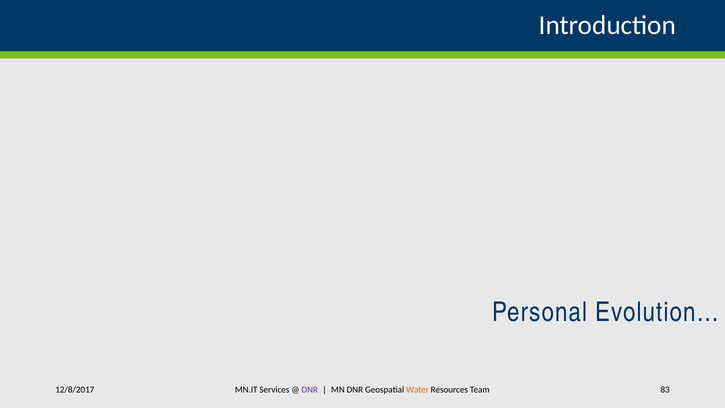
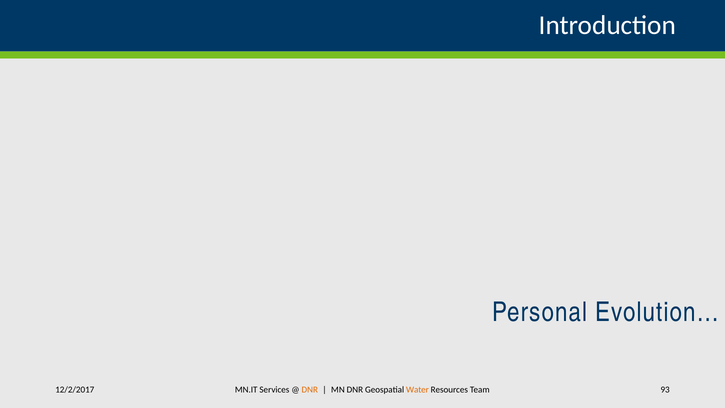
12/8/2017: 12/8/2017 -> 12/2/2017 (75, 389)
DNR colour: purple -> orange (310, 389)
83: 83 -> 93 (665, 389)
